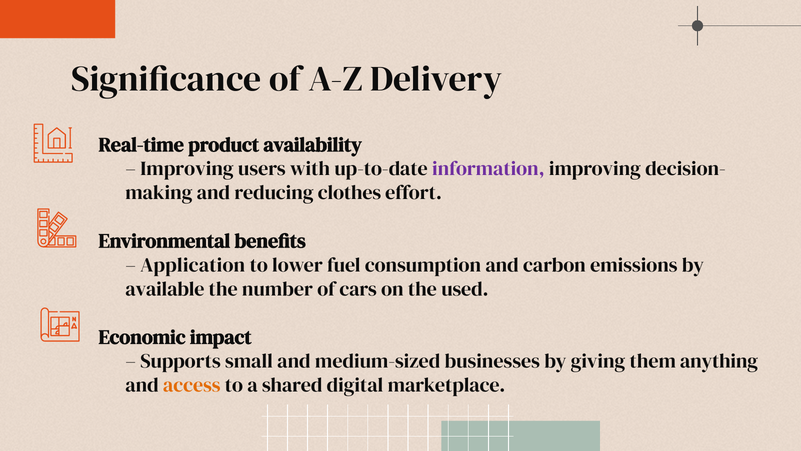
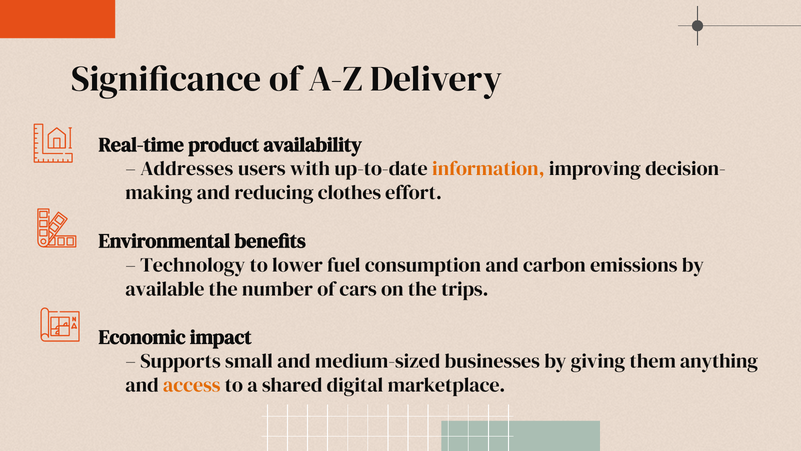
Improving: Improving -> Addresses (187, 169)
information colour: purple -> orange (488, 169)
Application: Application -> Technology (193, 265)
used: used -> trips (465, 289)
